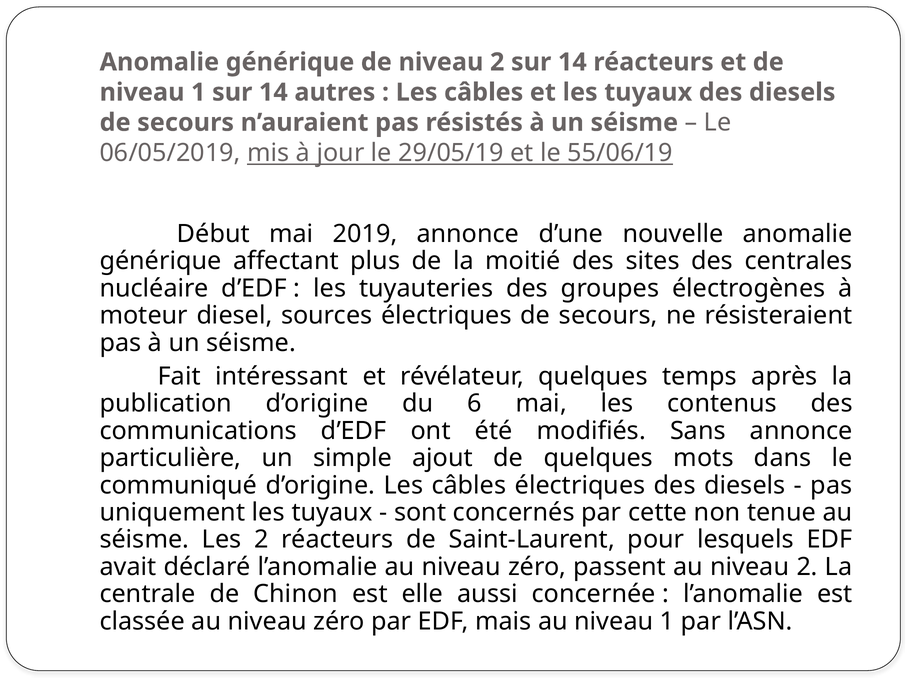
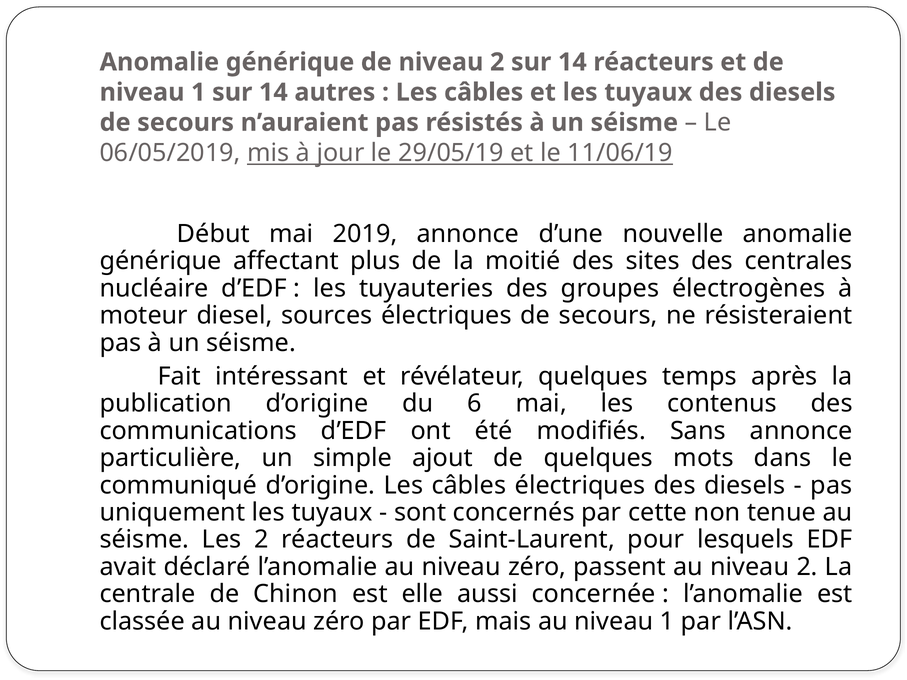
55/06/19: 55/06/19 -> 11/06/19 (620, 153)
